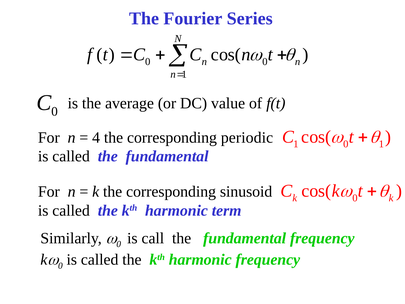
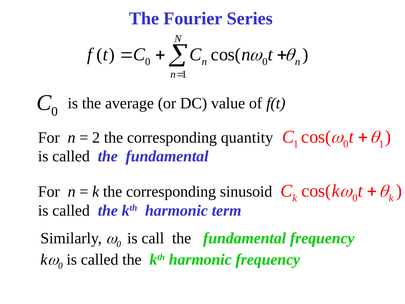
4: 4 -> 2 (96, 137)
periodic: periodic -> quantity (247, 137)
